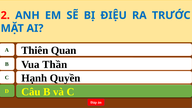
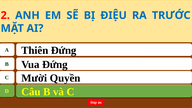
Thiên Quan: Quan -> Đứng (64, 50)
Vua Thần: Thần -> Đứng (55, 65)
Hạnh: Hạnh -> Mười (34, 78)
